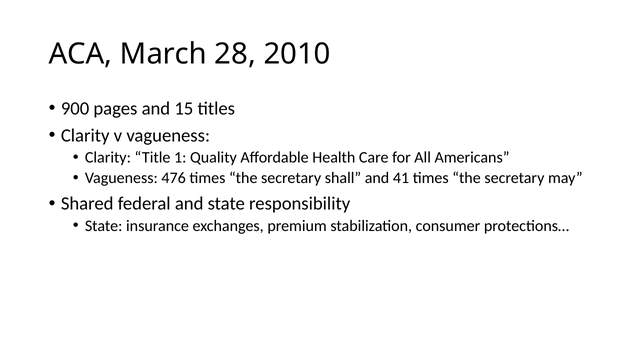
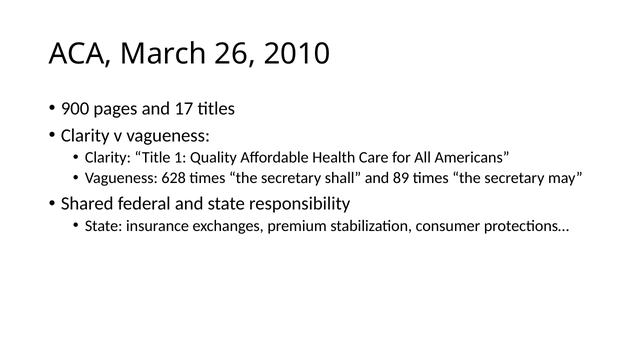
28: 28 -> 26 (235, 54)
15: 15 -> 17 (184, 108)
476: 476 -> 628 (174, 178)
41: 41 -> 89 (401, 178)
